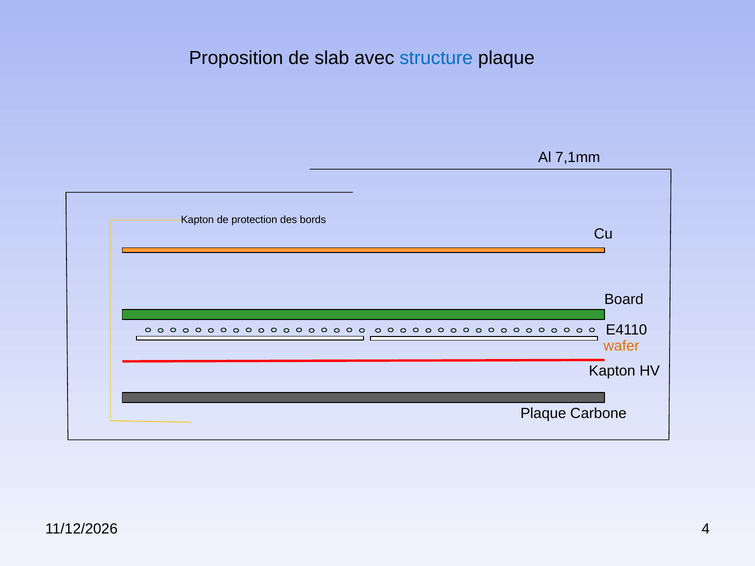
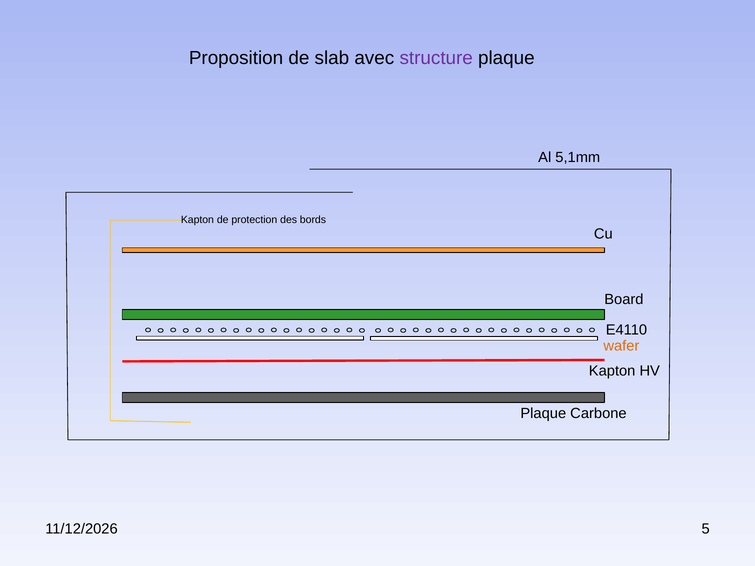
structure colour: blue -> purple (436, 58)
7,1mm: 7,1mm -> 5,1mm (578, 157)
4: 4 -> 5 (706, 529)
